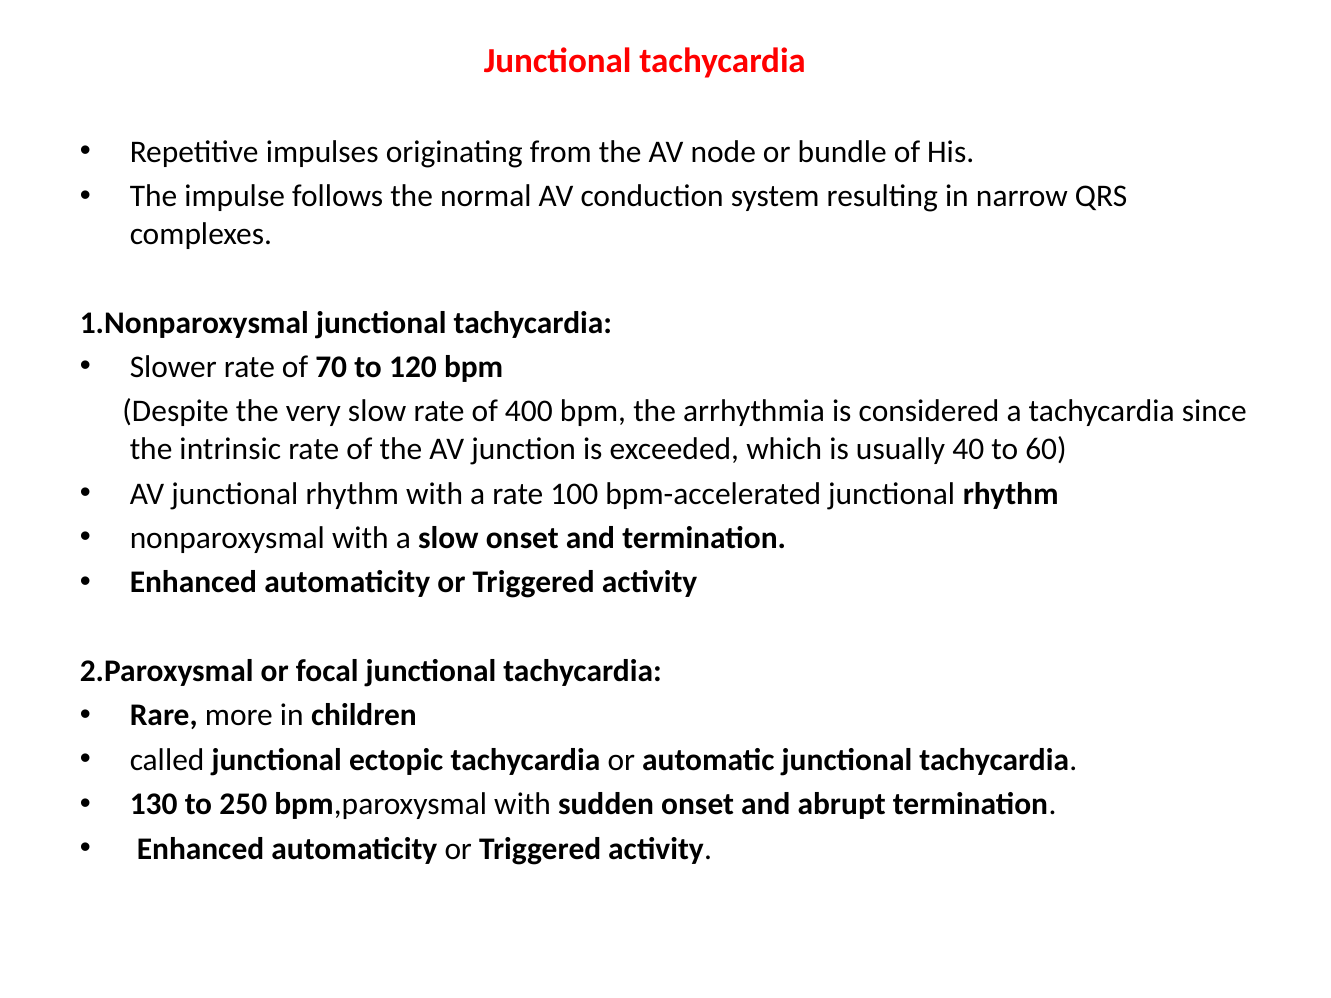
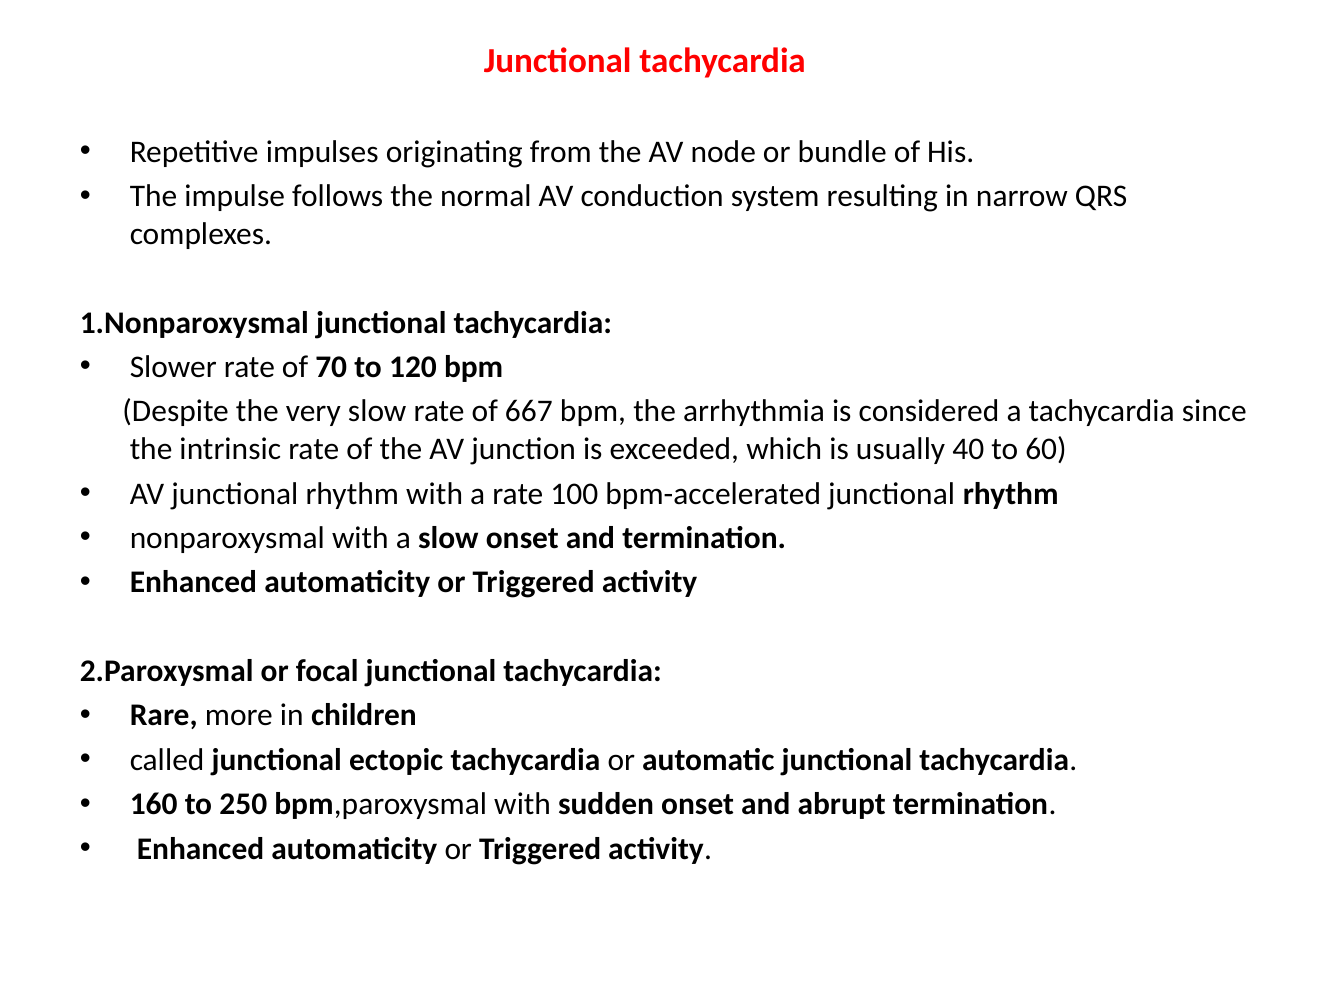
400: 400 -> 667 (529, 412)
130: 130 -> 160 (154, 805)
